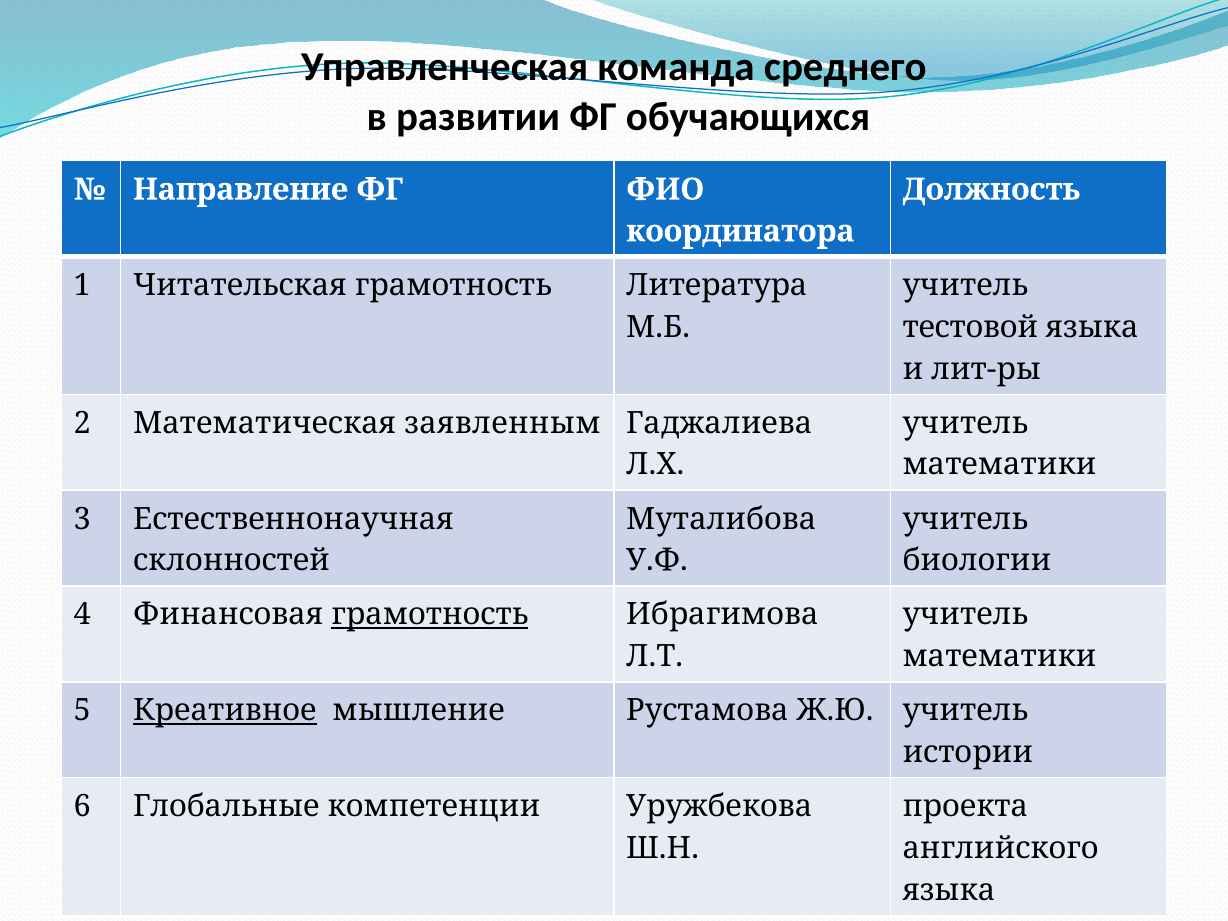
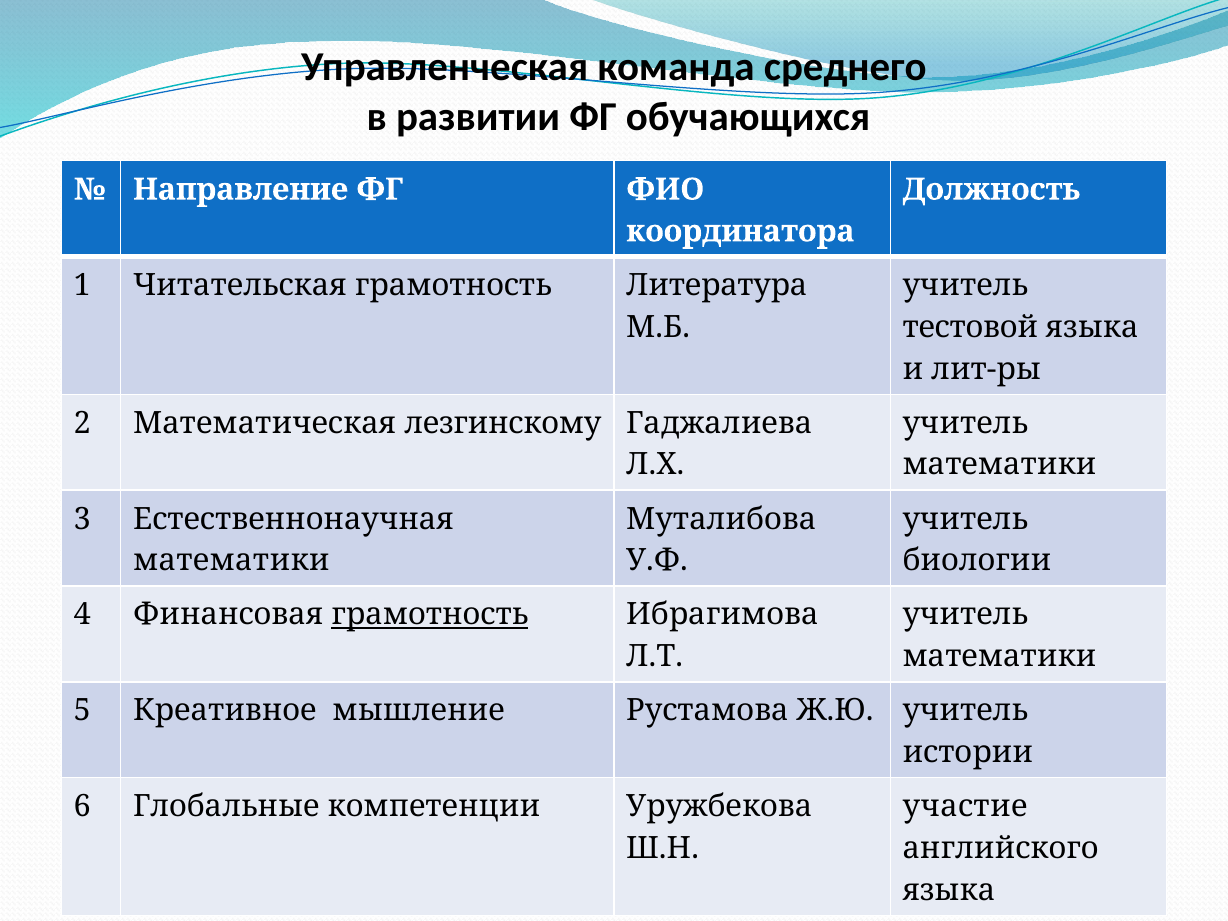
заявленным: заявленным -> лезгинскому (503, 423)
склонностей: склонностей -> математики (231, 561)
Креативное underline: present -> none (225, 711)
проекта: проекта -> участие (965, 806)
